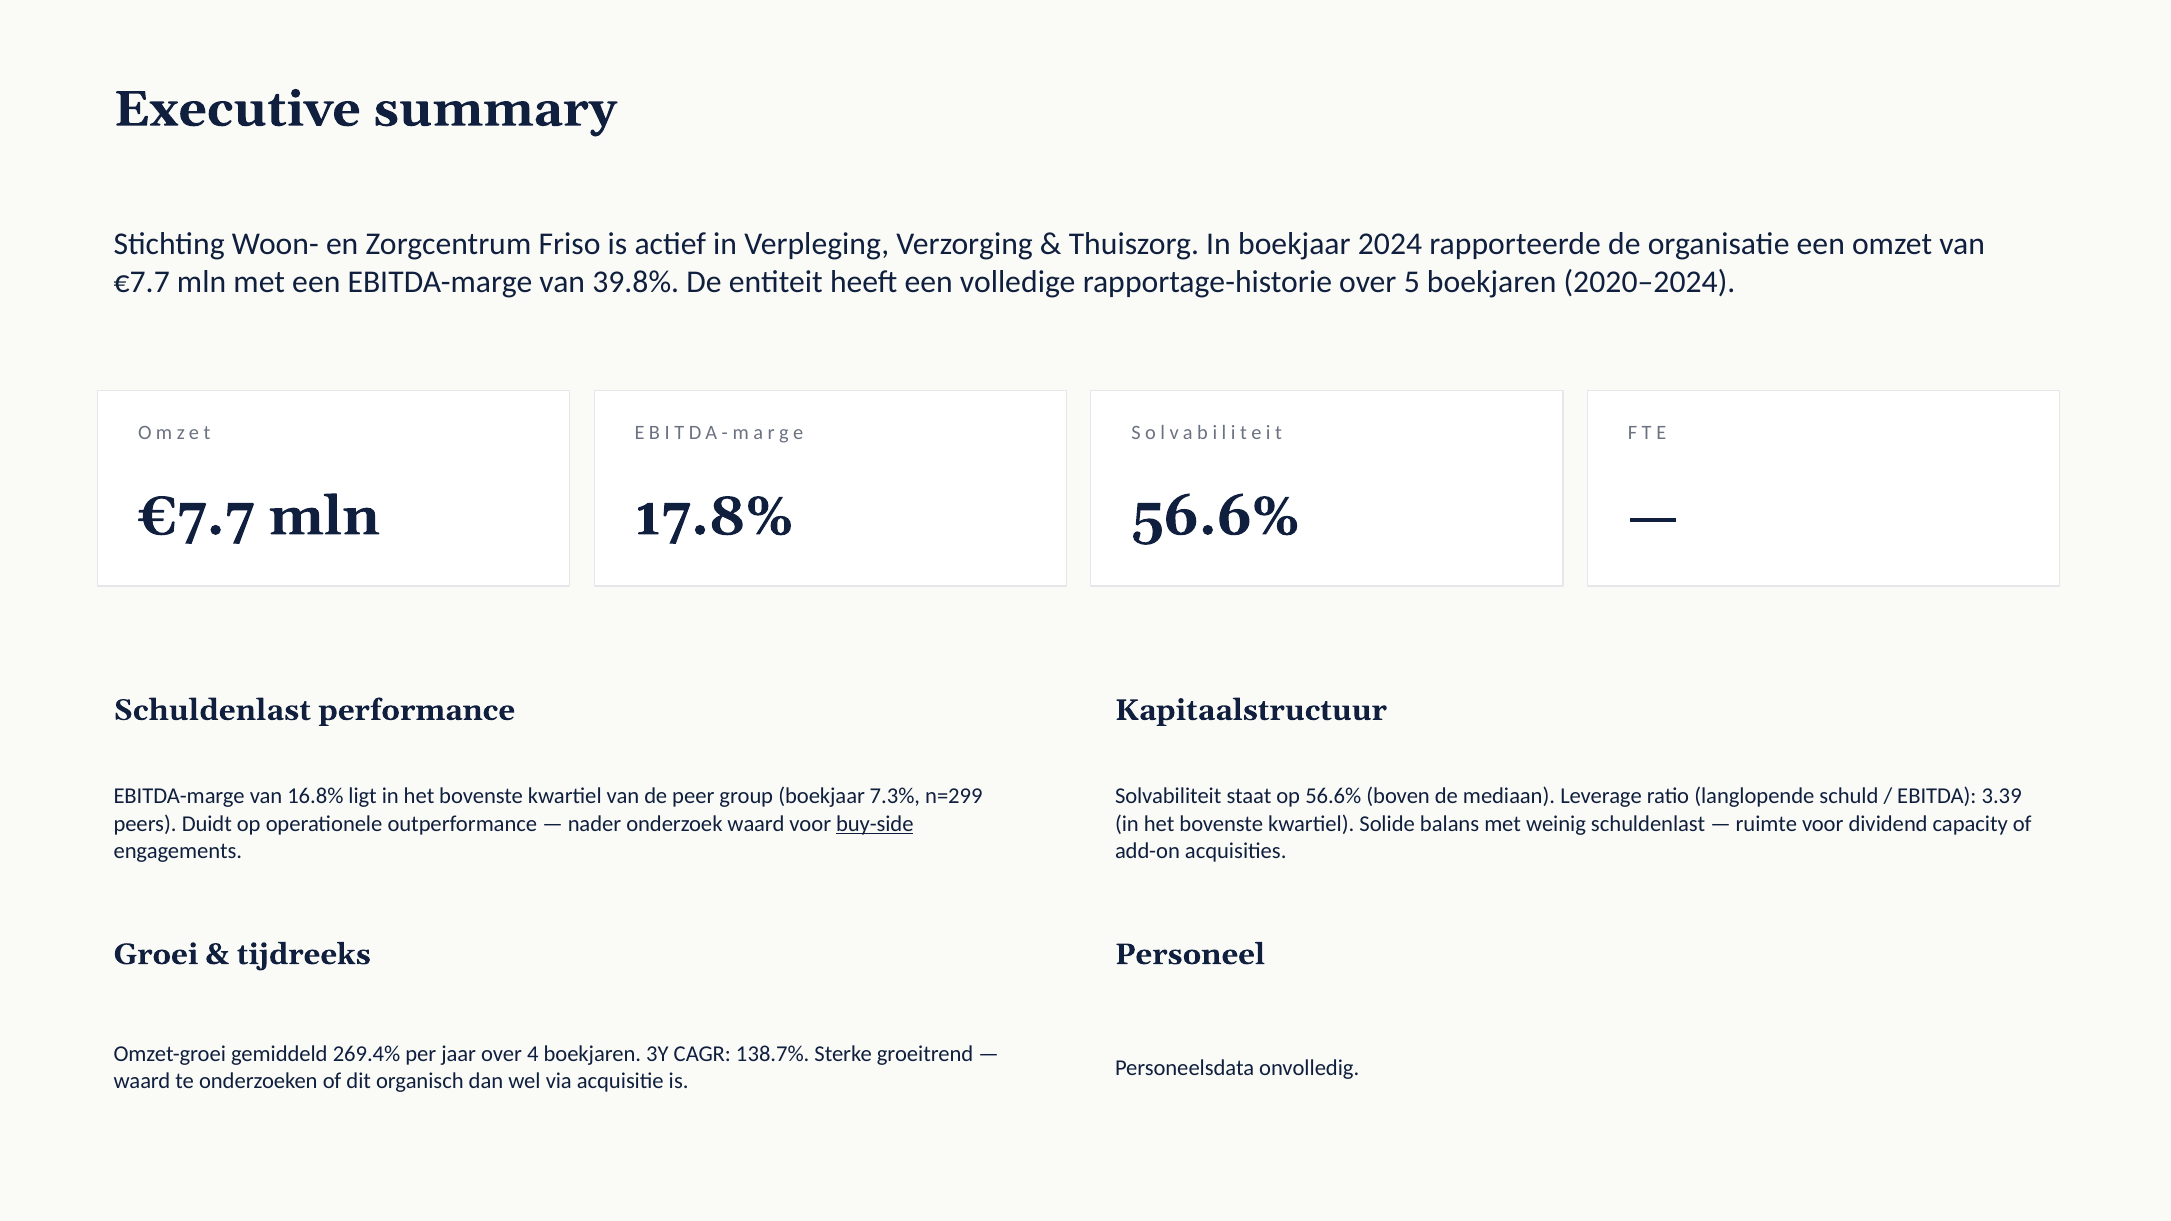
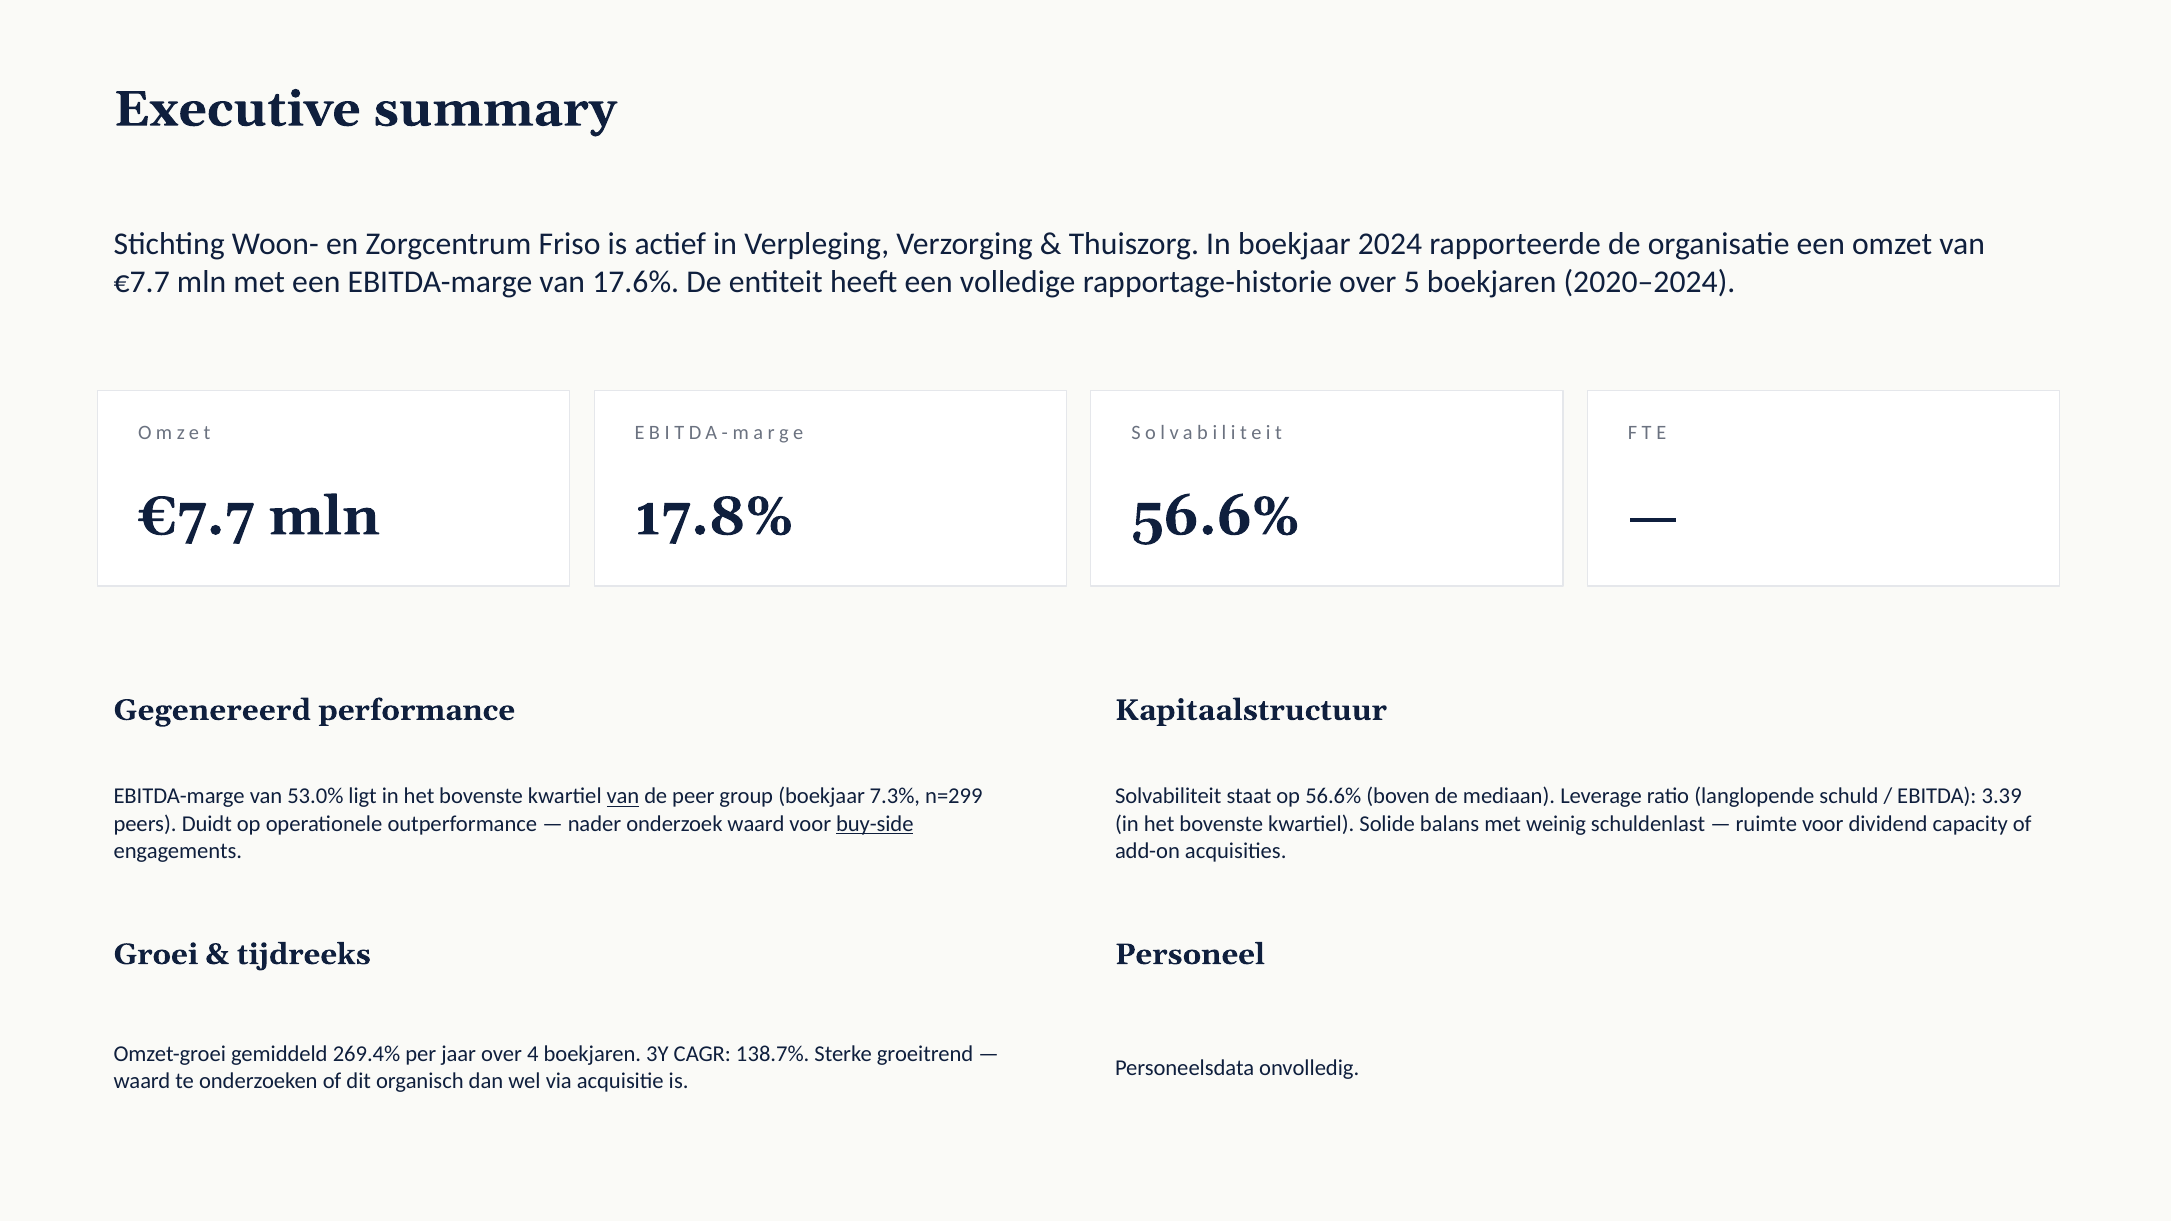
39.8%: 39.8% -> 17.6% (636, 282)
Schuldenlast: Schuldenlast -> Gegenereerd (212, 710)
16.8%: 16.8% -> 53.0% (315, 797)
van underline: none -> present (623, 797)
